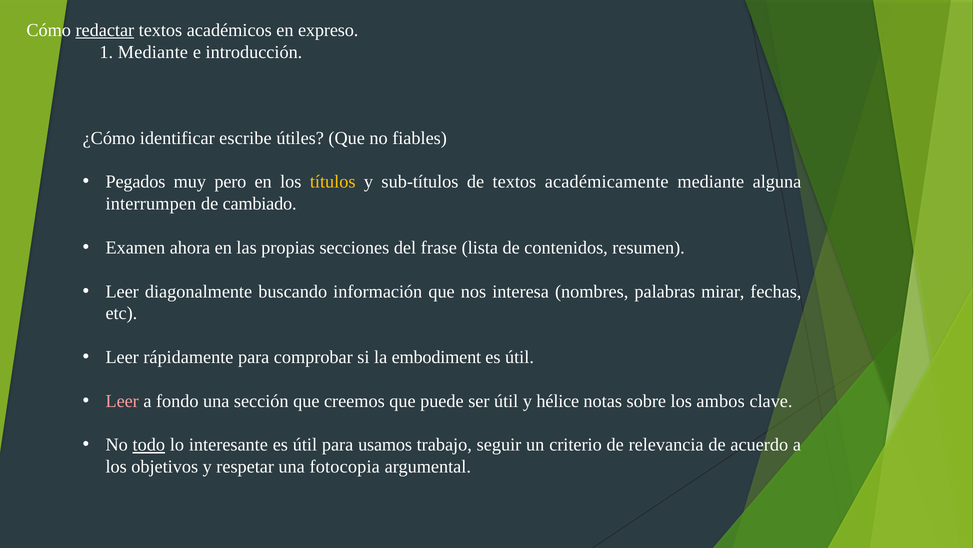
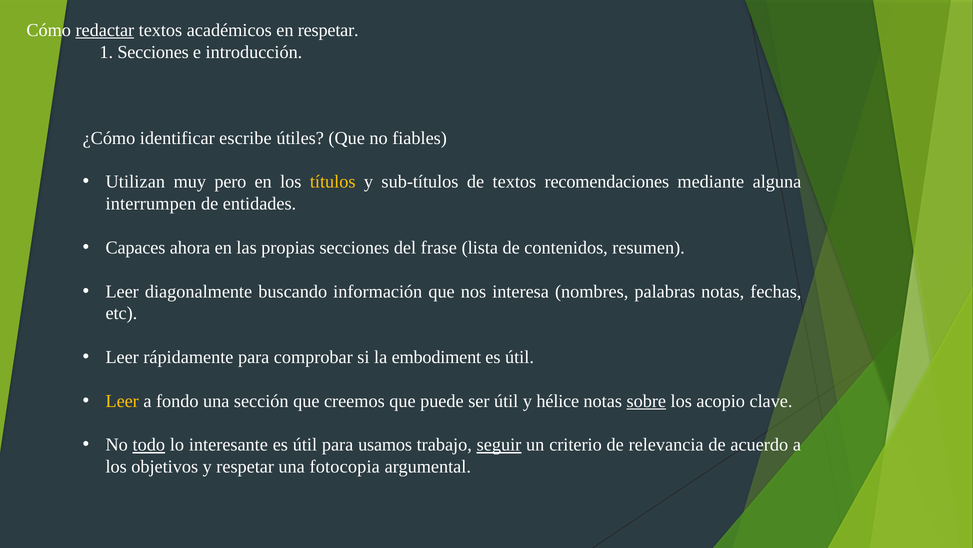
en expreso: expreso -> respetar (328, 30)
1 Mediante: Mediante -> Secciones (153, 52)
Pegados: Pegados -> Utilizan (135, 182)
académicamente: académicamente -> recomendaciones (607, 182)
cambiado: cambiado -> entidades (260, 204)
Examen: Examen -> Capaces (135, 247)
palabras mirar: mirar -> notas (723, 291)
Leer colour: pink -> yellow (122, 401)
sobre underline: none -> present (646, 401)
ambos: ambos -> acopio (721, 401)
seguir underline: none -> present (499, 444)
